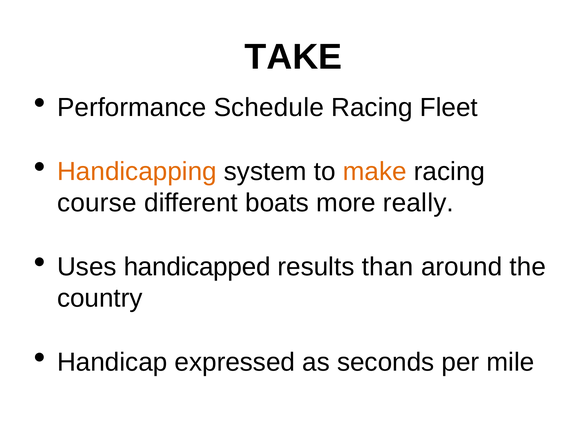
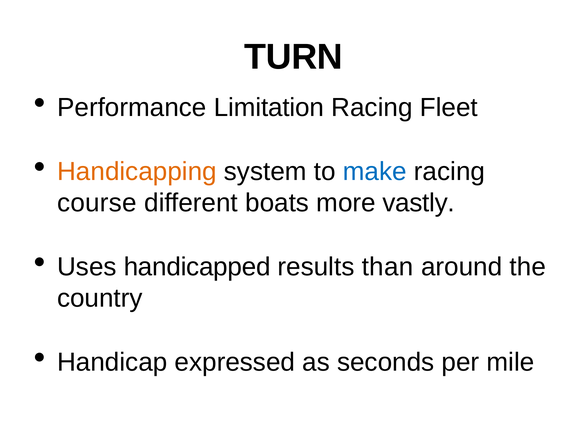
TAKE: TAKE -> TURN (294, 57)
Schedule: Schedule -> Limitation (269, 107)
make colour: orange -> blue (375, 171)
really: really -> vastly (419, 202)
